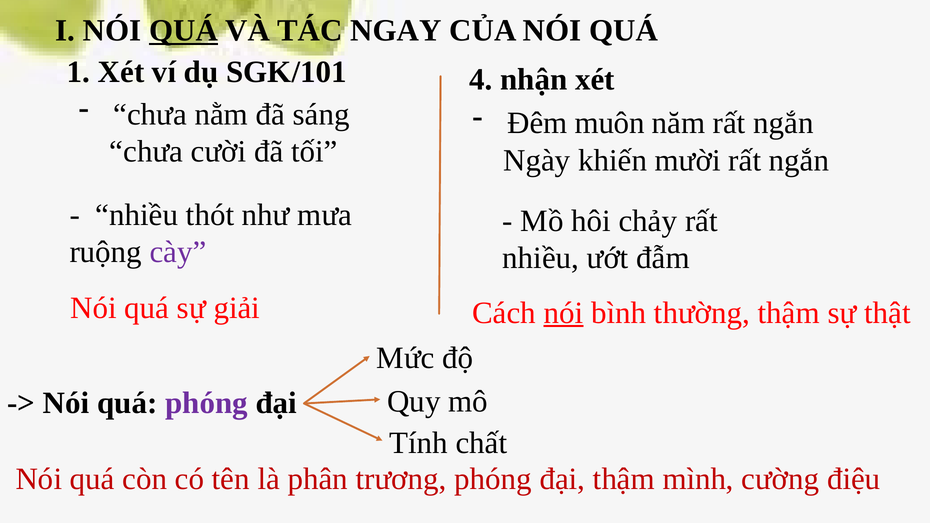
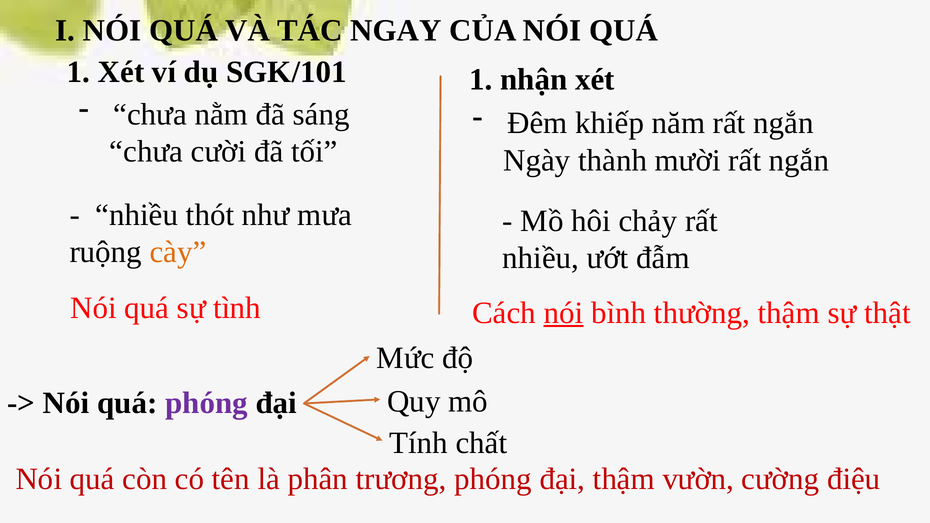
QUÁ underline: present -> none (184, 31)
SGK/101 4: 4 -> 1 (481, 79)
muôn: muôn -> khiếp (610, 123)
khiến: khiến -> thành (613, 160)
cày colour: purple -> orange (178, 252)
giải: giải -> tình (237, 308)
mình: mình -> vườn (698, 479)
